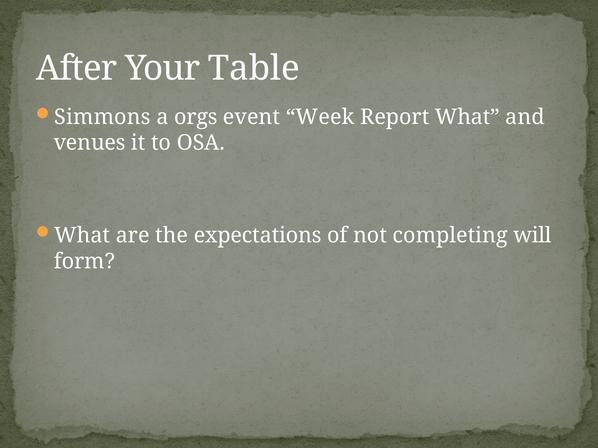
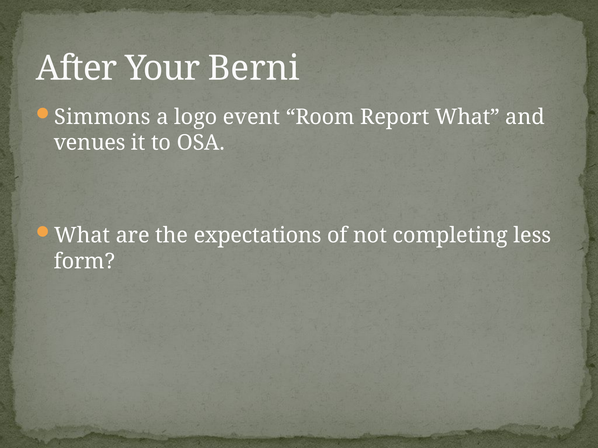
Table: Table -> Berni (254, 68)
orgs: orgs -> logo (196, 117)
Week: Week -> Room (320, 117)
will: will -> less (532, 236)
